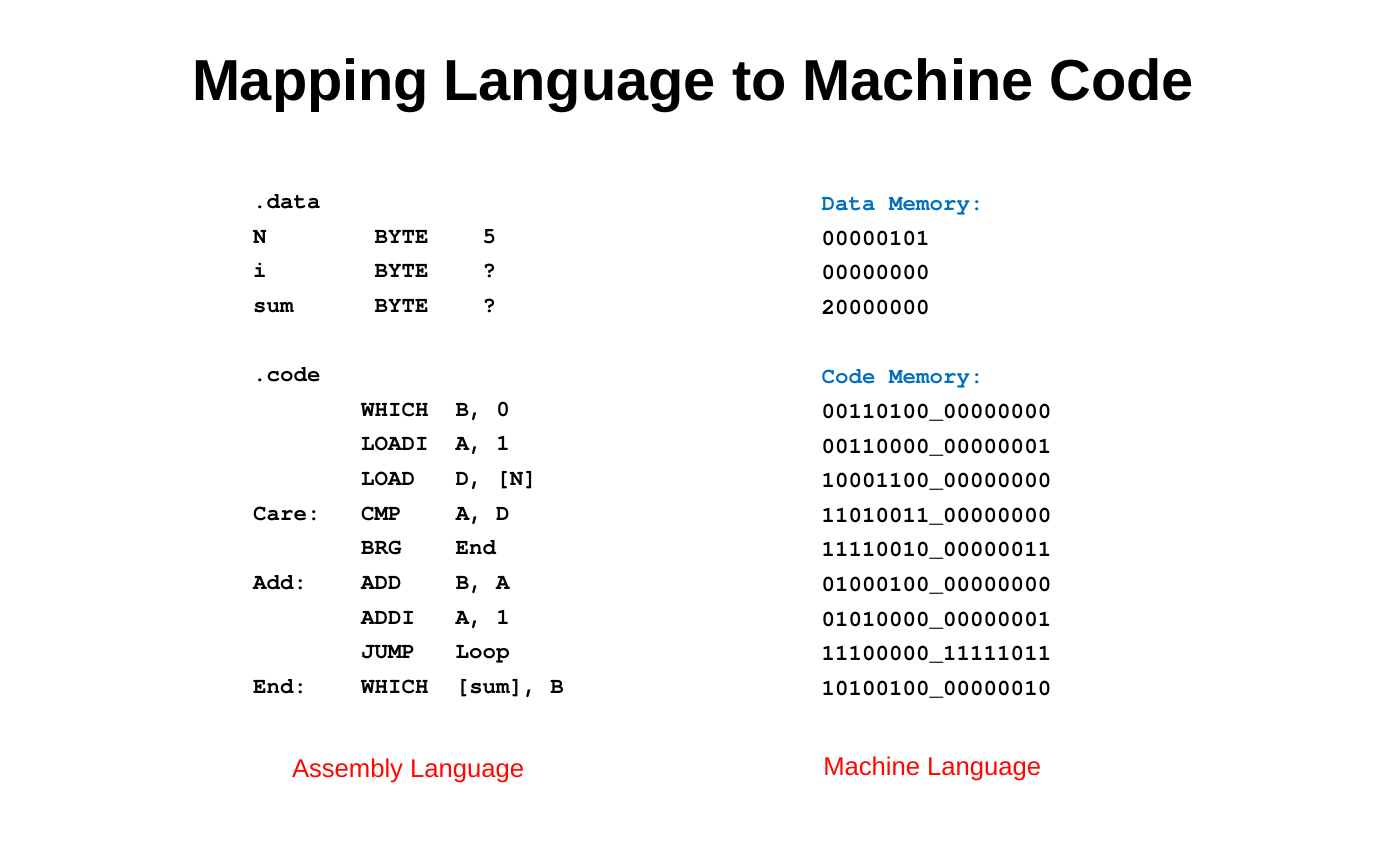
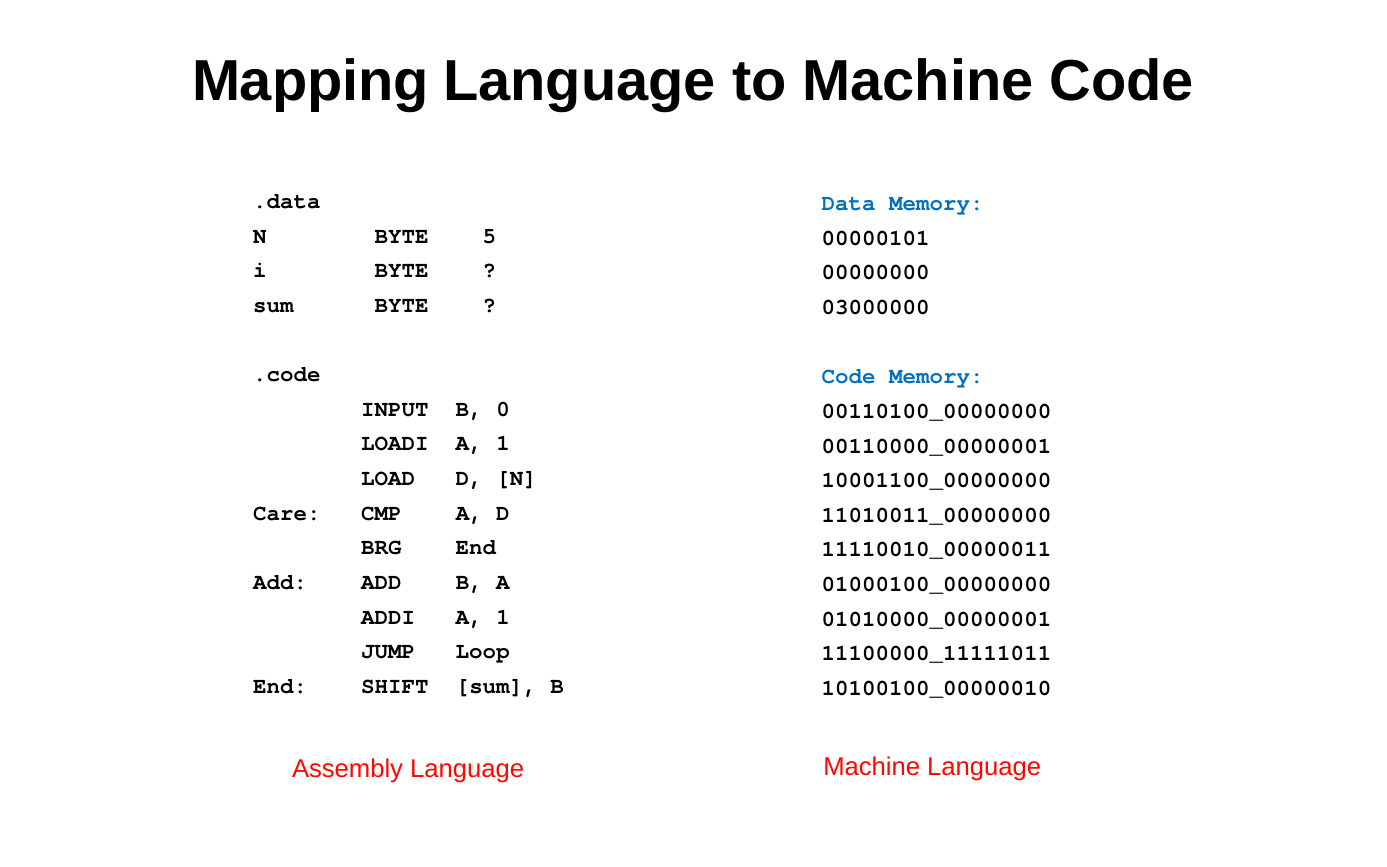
20000000: 20000000 -> 03000000 (876, 307)
WHICH: WHICH -> INPUT (395, 409)
End WHICH: WHICH -> SHIFT (395, 686)
